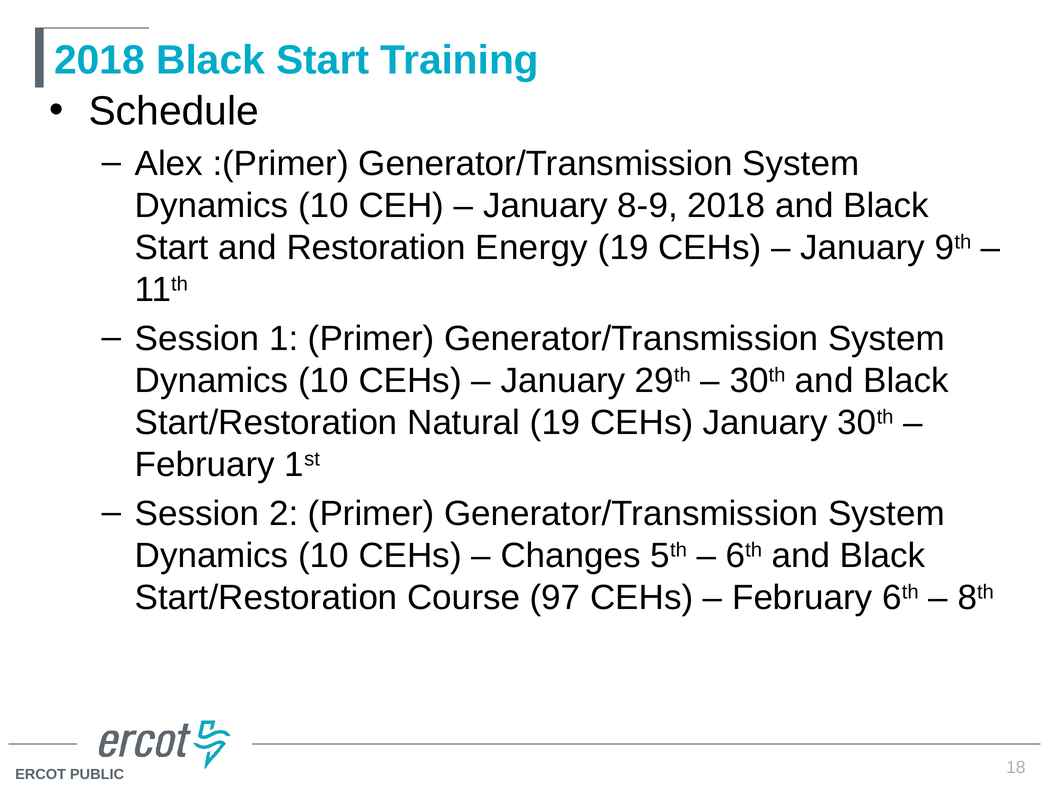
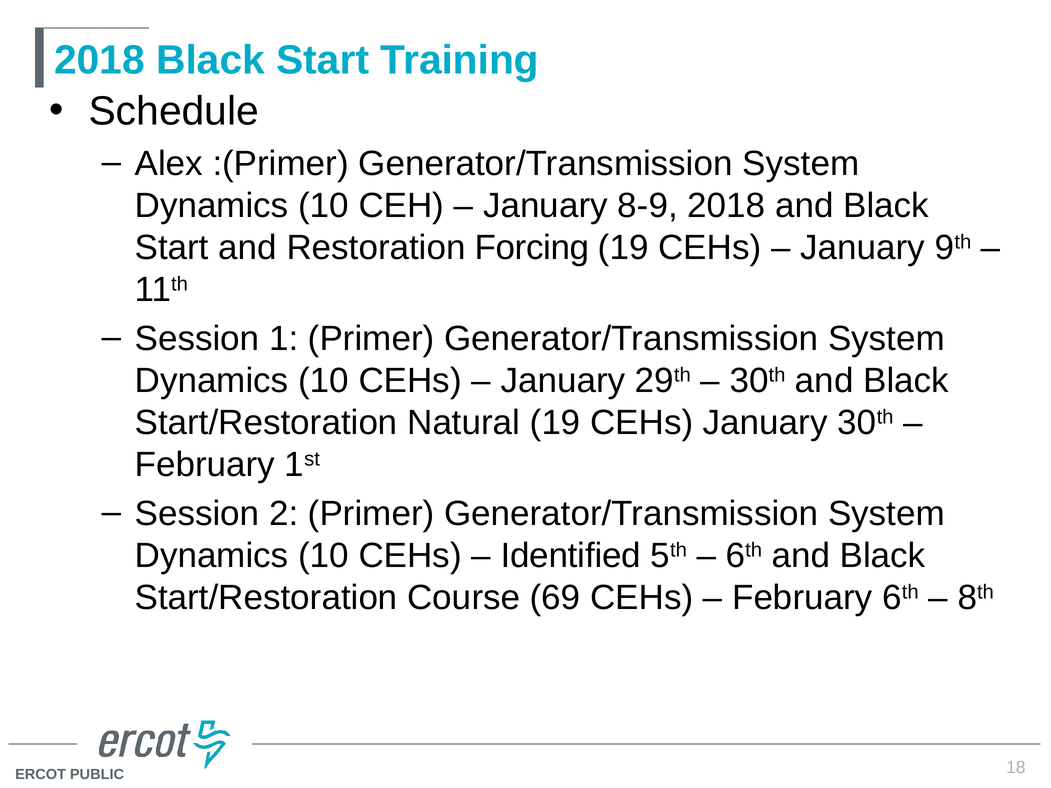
Energy: Energy -> Forcing (532, 248)
Changes: Changes -> Identified (571, 556)
97: 97 -> 69 (555, 598)
